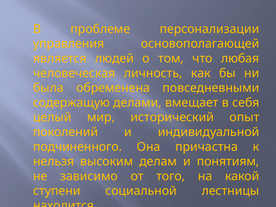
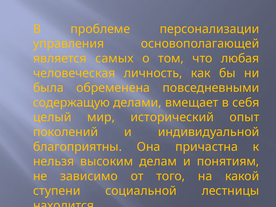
людей: людей -> самых (114, 58)
подчиненного: подчиненного -> благоприятны (78, 147)
